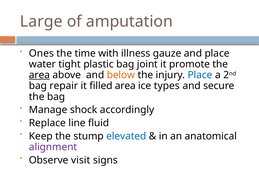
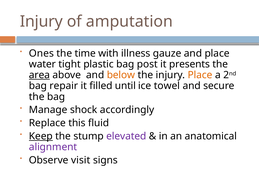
Large: Large -> Injury (41, 22)
joint: joint -> post (147, 64)
promote: promote -> presents (190, 64)
Place colour: blue -> orange (200, 75)
filled area: area -> until (125, 86)
types: types -> towel (167, 86)
line: line -> this (77, 123)
Keep underline: none -> present (41, 136)
elevated colour: blue -> purple (126, 136)
